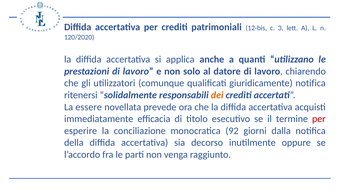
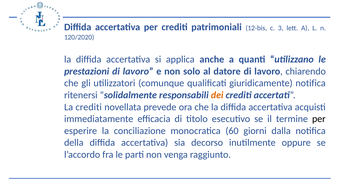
La essere: essere -> crediti (89, 107)
per colour: red -> black (319, 119)
92: 92 -> 60 (232, 131)
